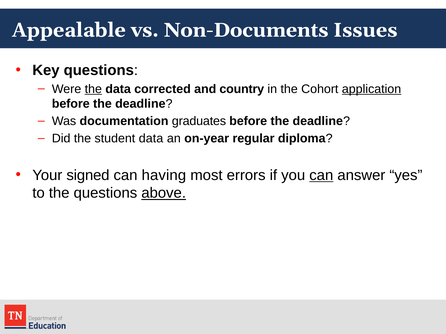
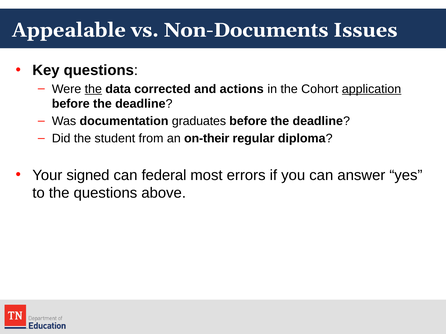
country: country -> actions (242, 89)
student data: data -> from (151, 139)
on-year: on-year -> on-their (207, 139)
having: having -> federal (164, 175)
can underline: present -> none (321, 175)
above underline: present -> none (164, 193)
